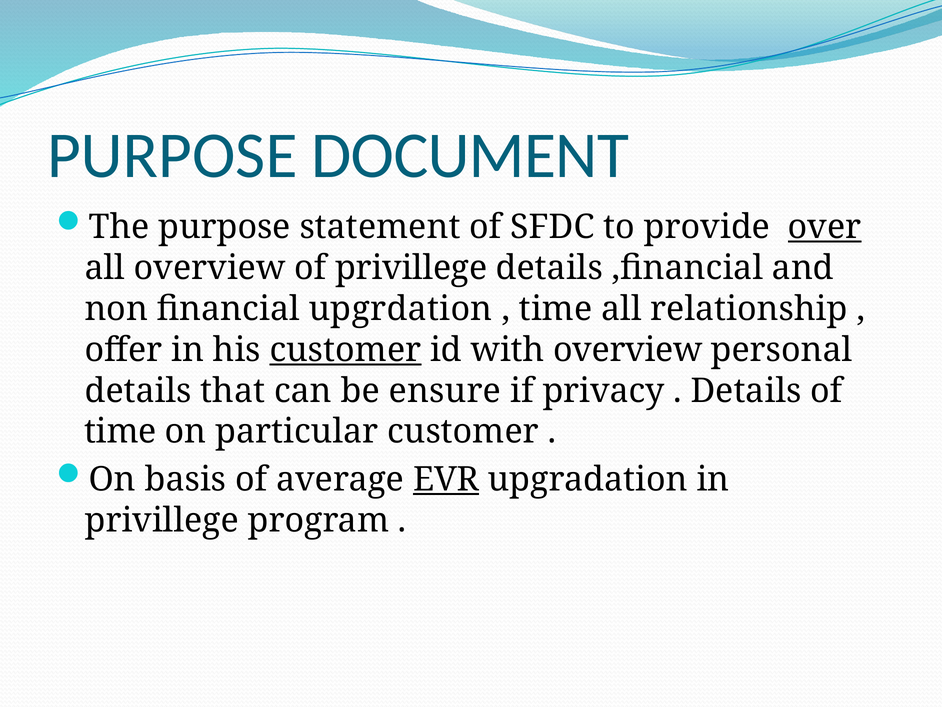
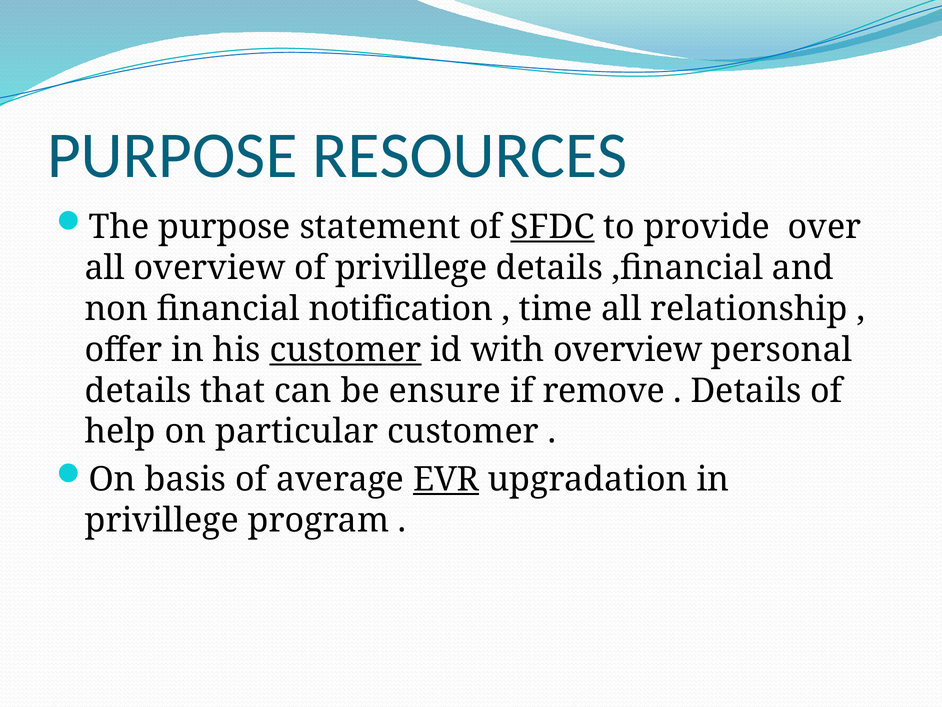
DOCUMENT: DOCUMENT -> RESOURCES (470, 156)
SFDC underline: none -> present (552, 227)
over underline: present -> none (825, 227)
upgrdation: upgrdation -> notification (401, 309)
privacy: privacy -> remove (604, 390)
time: time -> help (120, 431)
